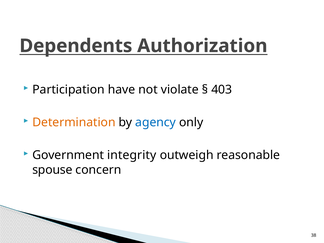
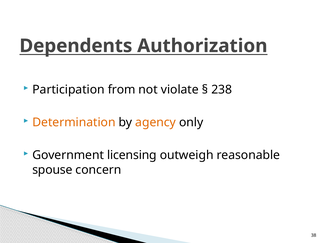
have: have -> from (122, 90)
403: 403 -> 238 (222, 90)
agency colour: blue -> orange (156, 122)
integrity: integrity -> licensing (132, 155)
